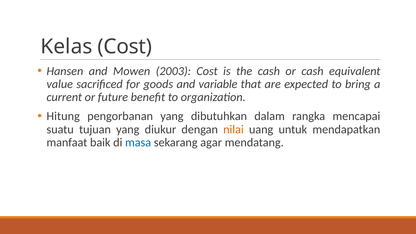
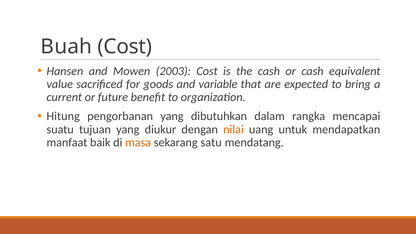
Kelas: Kelas -> Buah (66, 47)
masa colour: blue -> orange (138, 142)
agar: agar -> satu (211, 142)
